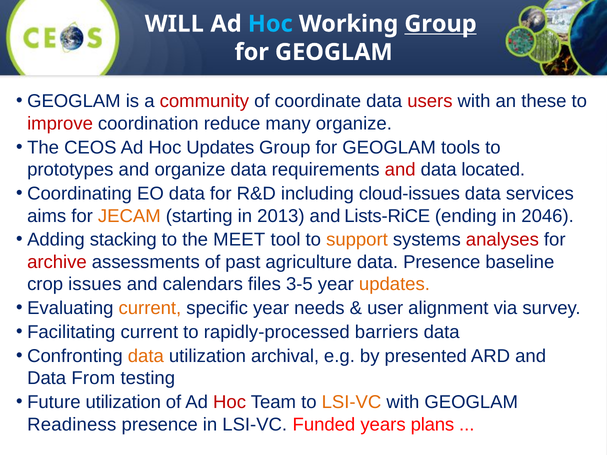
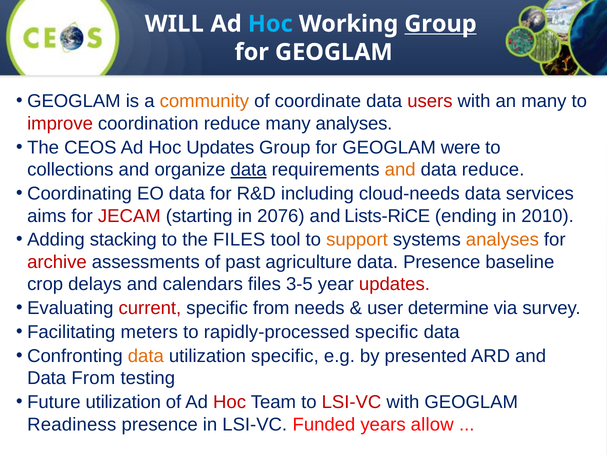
community colour: red -> orange (204, 101)
an these: these -> many (544, 101)
many organize: organize -> analyses (354, 124)
tools: tools -> were (461, 148)
prototypes: prototypes -> collections (70, 170)
data underline: none -> present (249, 170)
and colour: red -> orange (400, 170)
data located: located -> reduce (493, 170)
cloud-issues: cloud-issues -> cloud-needs (409, 194)
JECAM colour: orange -> red (129, 216)
2013: 2013 -> 2076 (281, 216)
2046: 2046 -> 2010 (548, 216)
the MEET: MEET -> FILES (239, 240)
analyses colour: red -> orange (502, 240)
issues: issues -> delays (95, 284)
updates colour: orange -> red (394, 284)
current colour: orange -> red (150, 308)
specific year: year -> from (271, 308)
alignment: alignment -> determine (448, 308)
Facilitating current: current -> meters (149, 332)
rapidly-processed barriers: barriers -> specific (387, 332)
utilization archival: archival -> specific (285, 356)
LSI-VC colour: orange -> red (351, 403)
plans: plans -> allow (432, 425)
